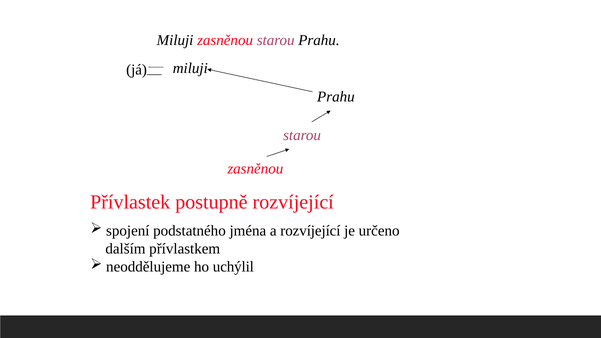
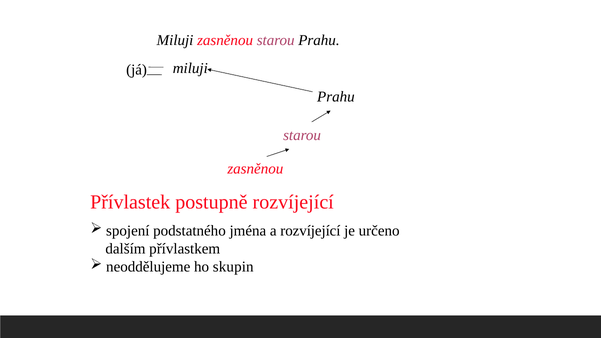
uchýlil: uchýlil -> skupin (233, 267)
